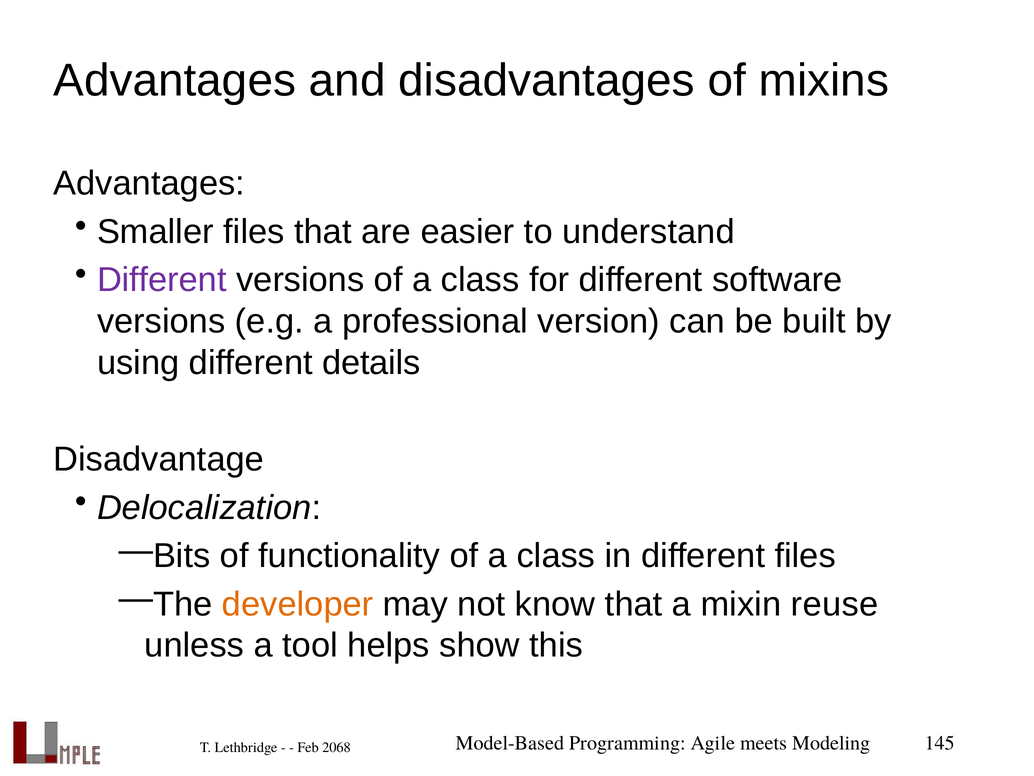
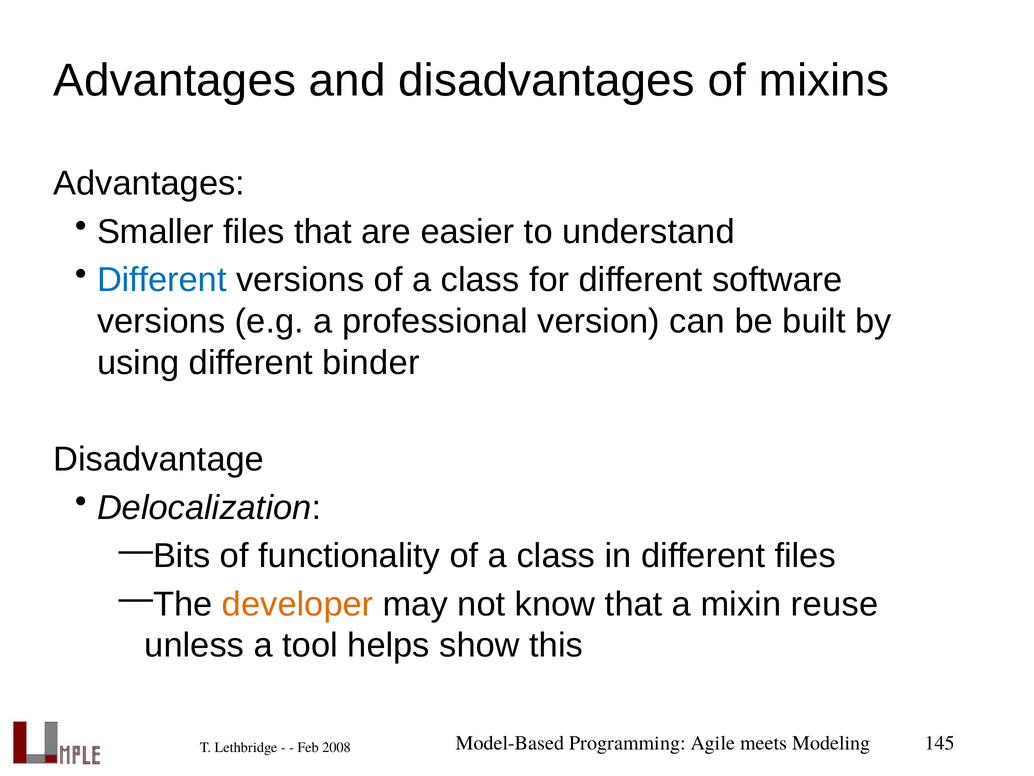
Different colour: purple -> blue (162, 280)
details: details -> binder (371, 363)
2068: 2068 -> 2008 (336, 747)
